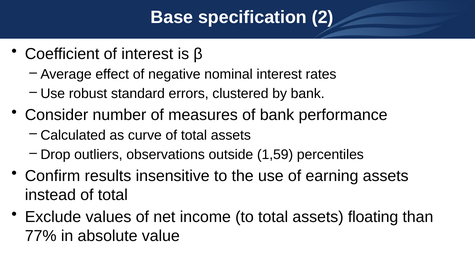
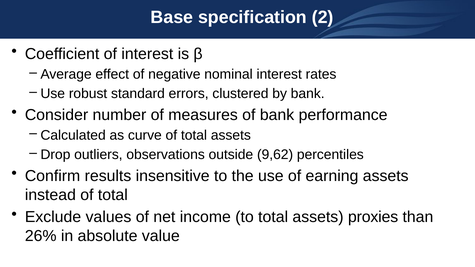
1,59: 1,59 -> 9,62 (275, 155)
floating: floating -> proxies (373, 217)
77%: 77% -> 26% (41, 236)
